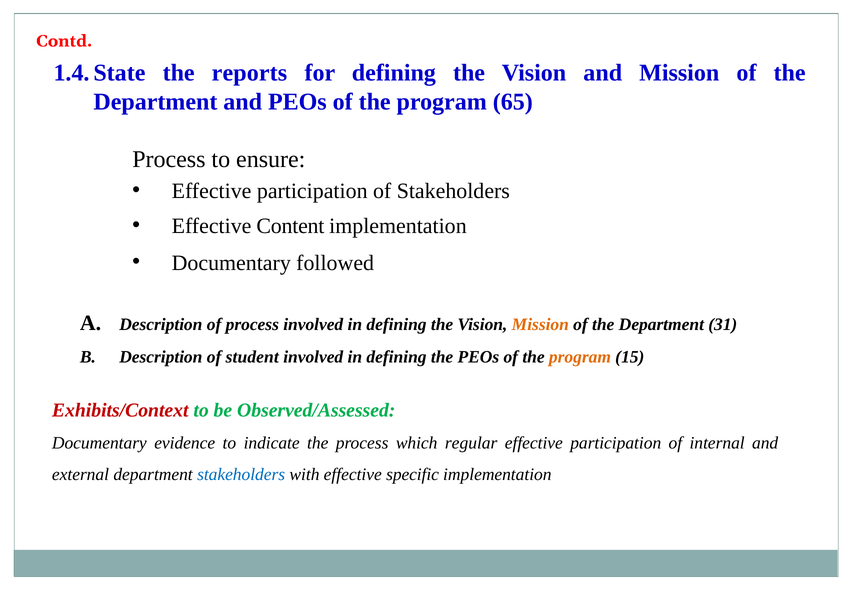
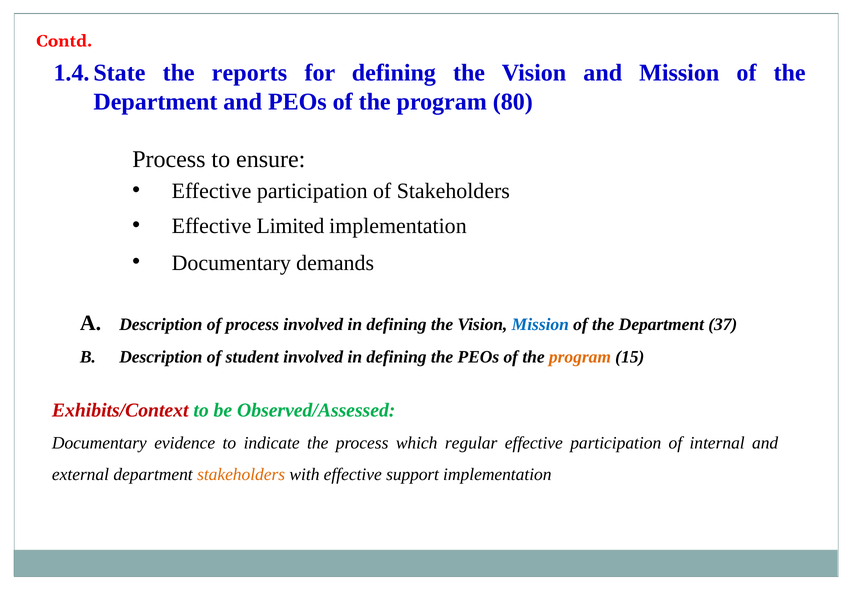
65: 65 -> 80 (513, 102)
Content: Content -> Limited (290, 226)
followed: followed -> demands (335, 263)
Mission colour: orange -> blue (540, 325)
31: 31 -> 37 (723, 325)
stakeholders colour: blue -> orange (241, 475)
specific: specific -> support (413, 475)
